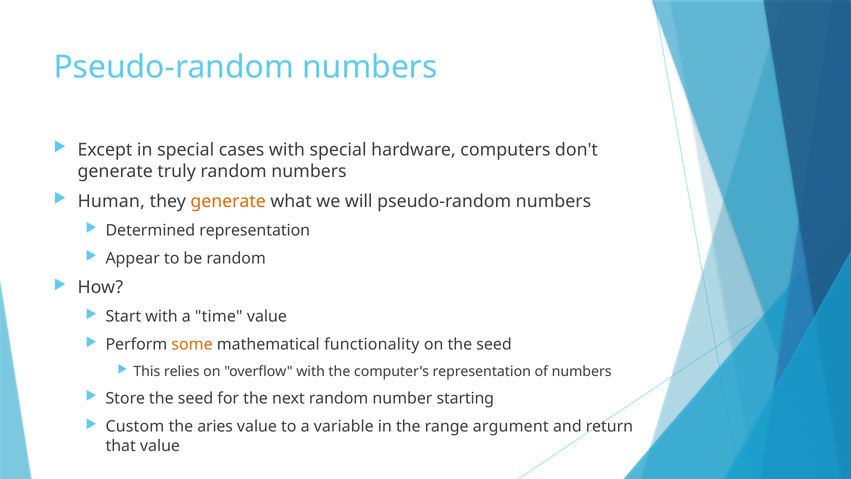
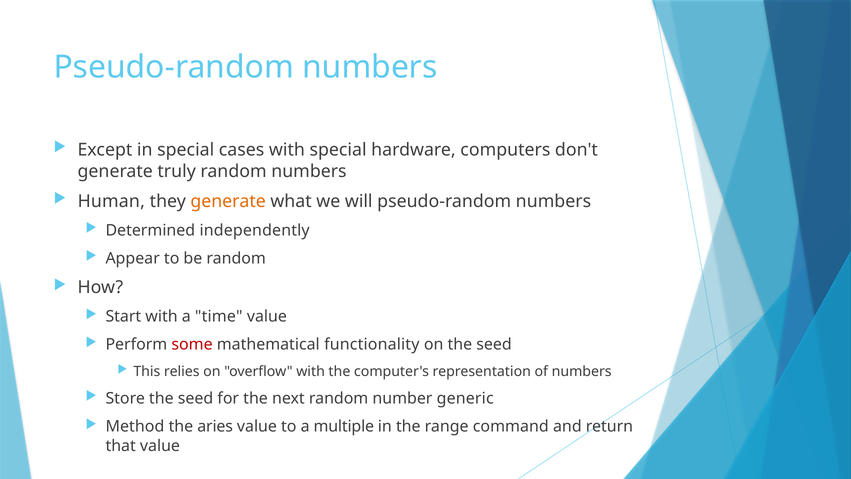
Determined representation: representation -> independently (255, 230)
some colour: orange -> red (192, 344)
starting: starting -> generic (465, 398)
Custom: Custom -> Method (135, 426)
variable: variable -> multiple (344, 426)
argument: argument -> command (511, 426)
